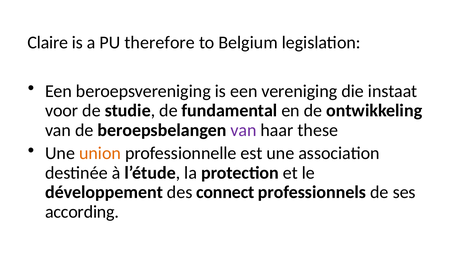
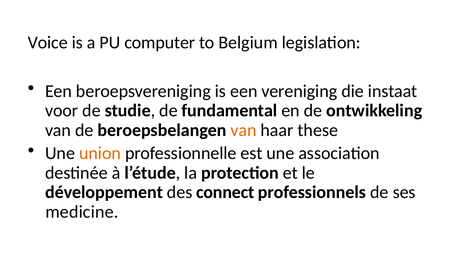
Claire: Claire -> Voice (48, 43)
therefore: therefore -> computer (160, 43)
van colour: purple -> orange (244, 130)
according: according -> medicine (82, 211)
